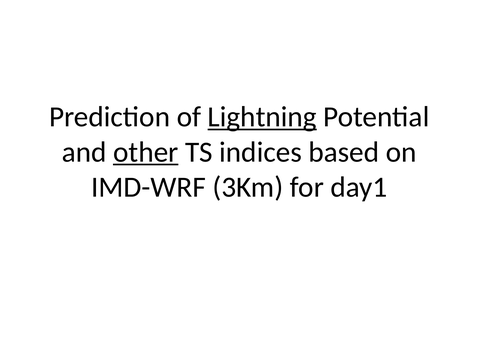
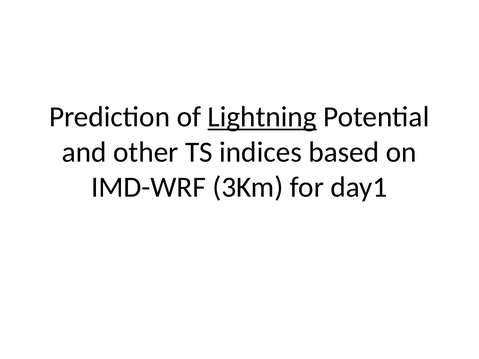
other underline: present -> none (146, 152)
